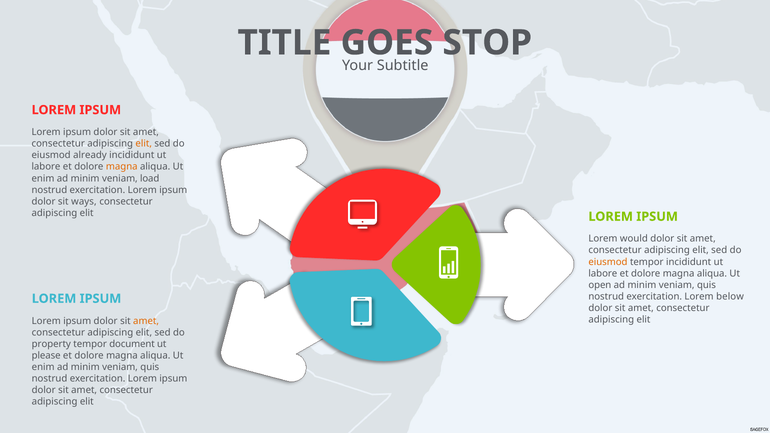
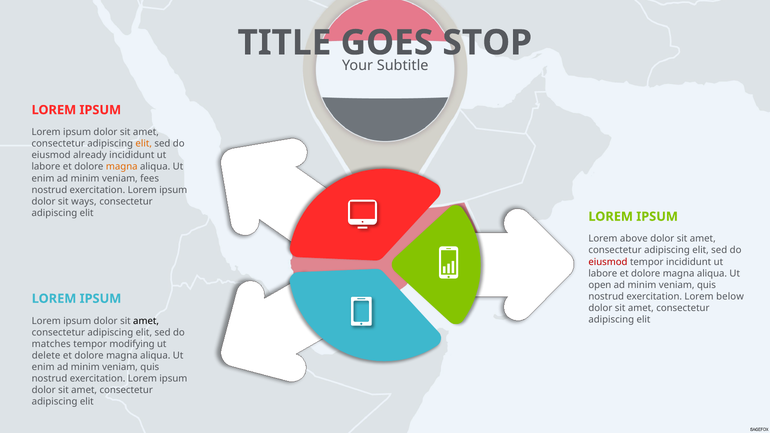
load: load -> fees (150, 178)
would: would -> above (634, 239)
eiusmod colour: orange -> red (608, 262)
amet colour: orange -> black (146, 321)
property: property -> matches (51, 344)
document: document -> modifying (132, 344)
please: please -> delete (46, 356)
